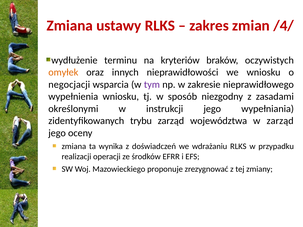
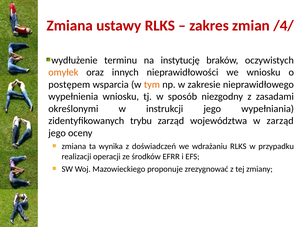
kryteriów: kryteriów -> instytucję (180, 60)
negocjacji: negocjacji -> postępem (69, 85)
tym colour: purple -> orange (152, 85)
